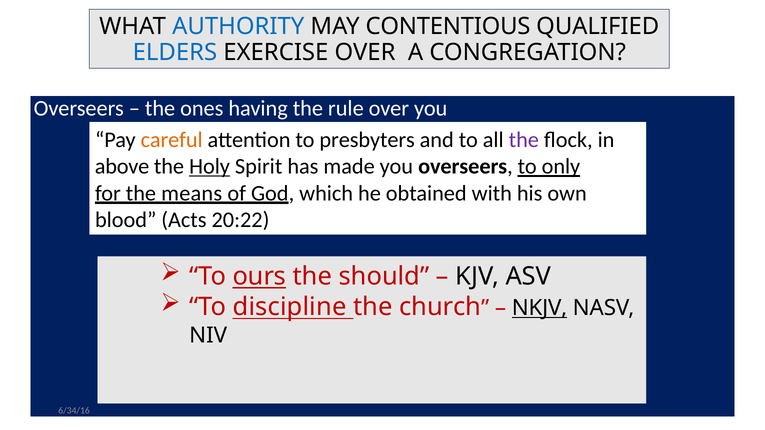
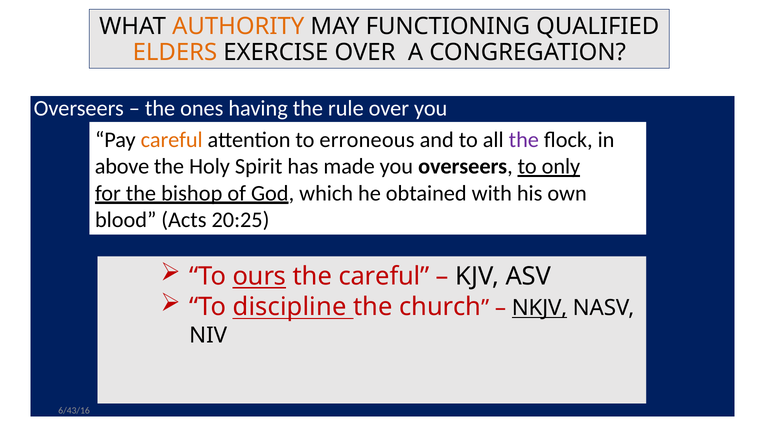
AUTHORITY colour: blue -> orange (238, 26)
CONTENTIOUS: CONTENTIOUS -> FUNCTIONING (448, 26)
ELDERS colour: blue -> orange (175, 52)
presbyters: presbyters -> erroneous (367, 140)
Holy underline: present -> none (210, 167)
means: means -> bishop (192, 193)
20:22: 20:22 -> 20:25 (240, 220)
the should: should -> careful (384, 276)
6/34/16: 6/34/16 -> 6/43/16 (74, 411)
